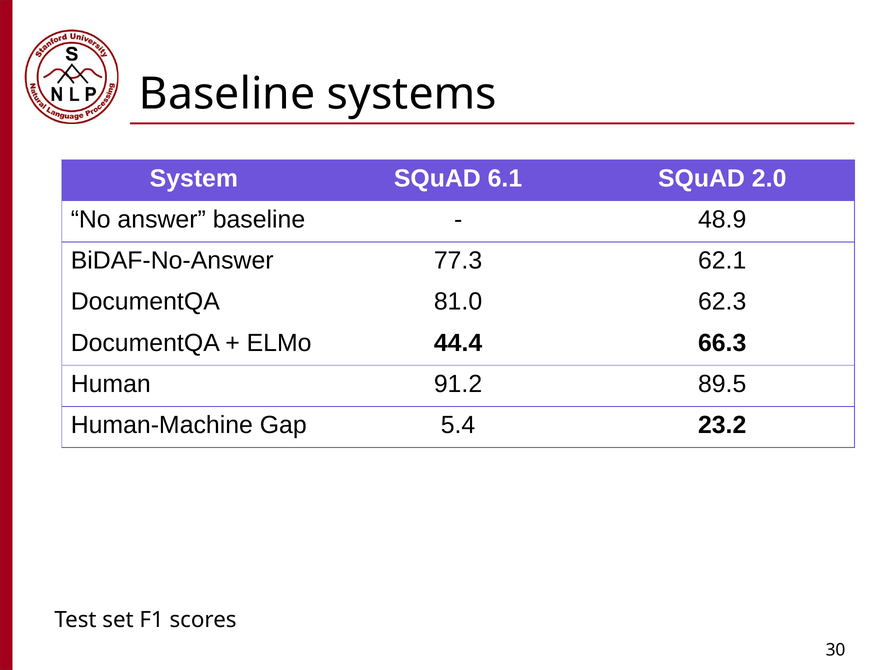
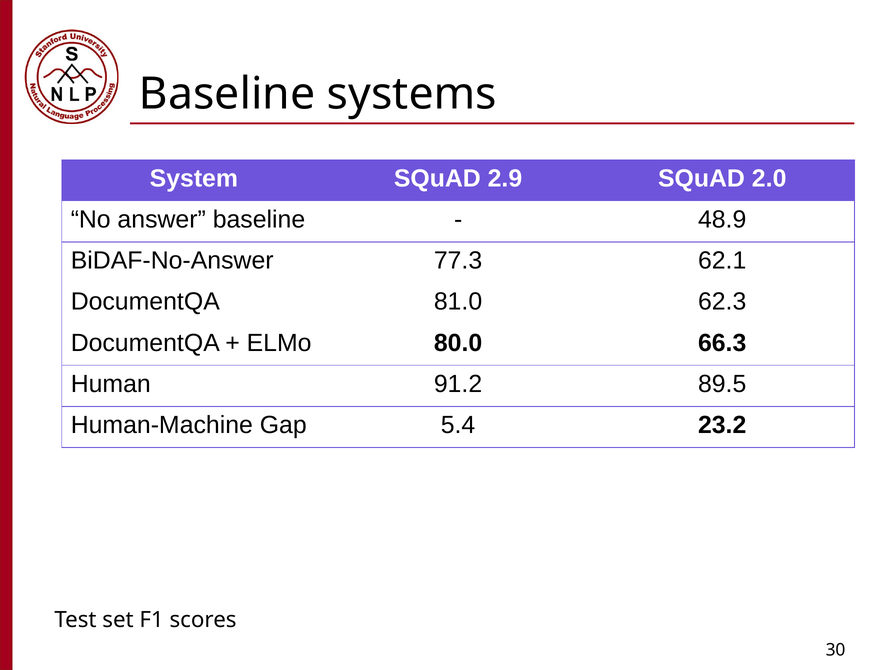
6.1: 6.1 -> 2.9 (505, 178)
44.4: 44.4 -> 80.0 (458, 343)
